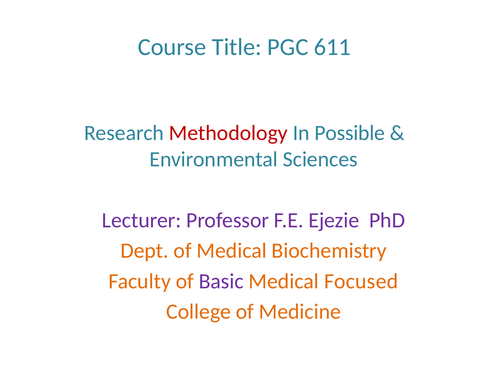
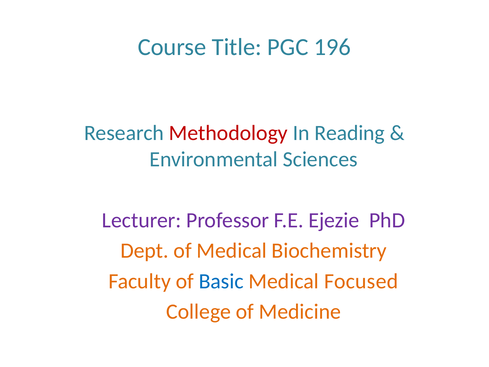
611: 611 -> 196 (332, 47)
Possible: Possible -> Reading (350, 133)
Basic colour: purple -> blue (221, 281)
